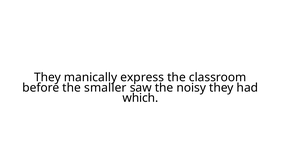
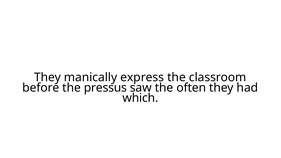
smaller: smaller -> pressus (105, 88)
noisy: noisy -> often (191, 88)
